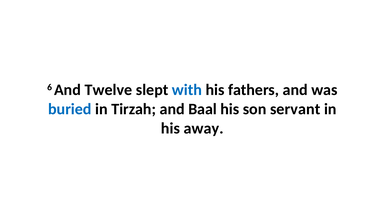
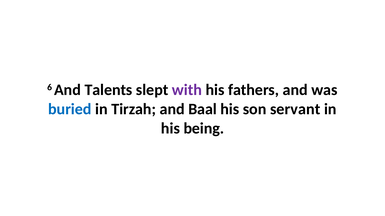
Twelve: Twelve -> Talents (108, 90)
with colour: blue -> purple (187, 90)
away: away -> being (204, 129)
